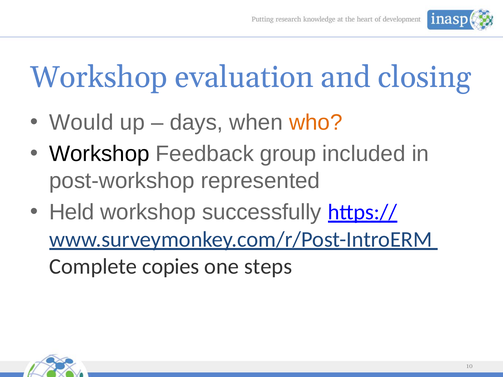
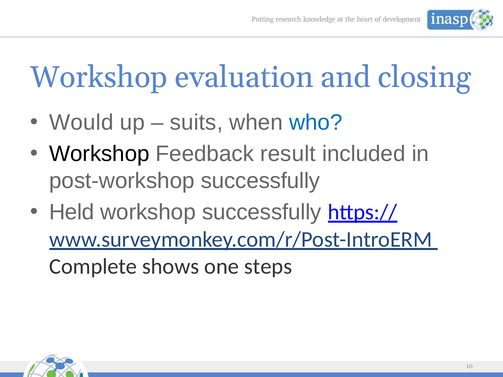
days: days -> suits (196, 123)
who colour: orange -> blue (316, 123)
group: group -> result (288, 154)
post-workshop represented: represented -> successfully (260, 181)
copies: copies -> shows (171, 267)
